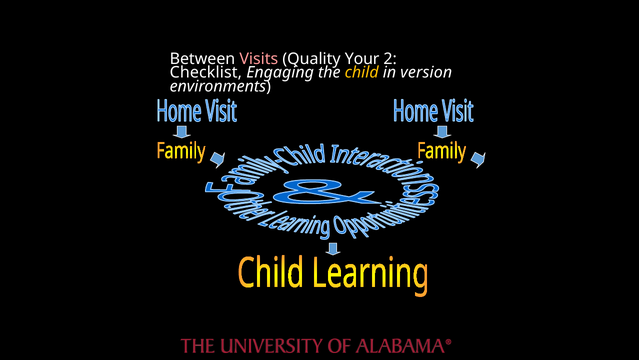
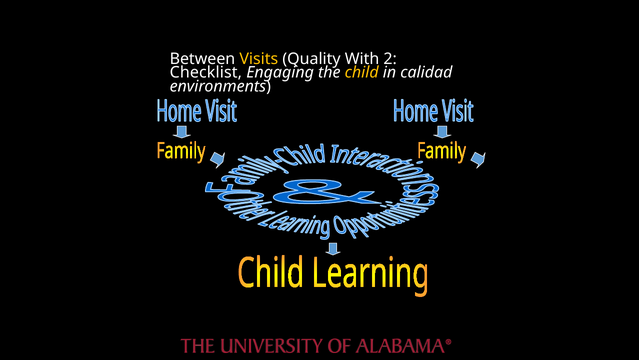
Visits colour: pink -> yellow (259, 59)
Your: Your -> With (362, 59)
version: version -> calidad (426, 72)
